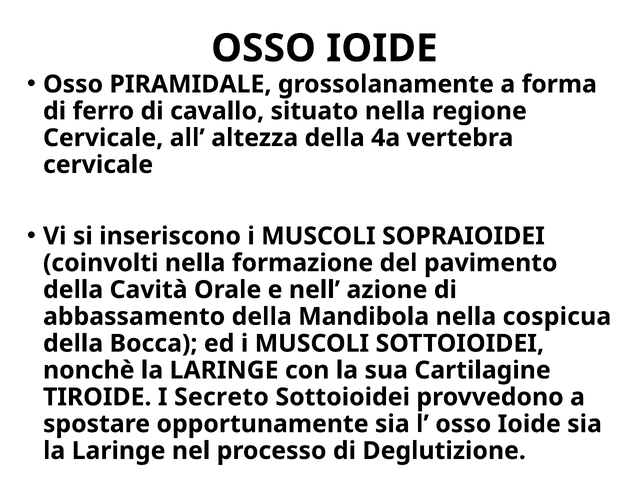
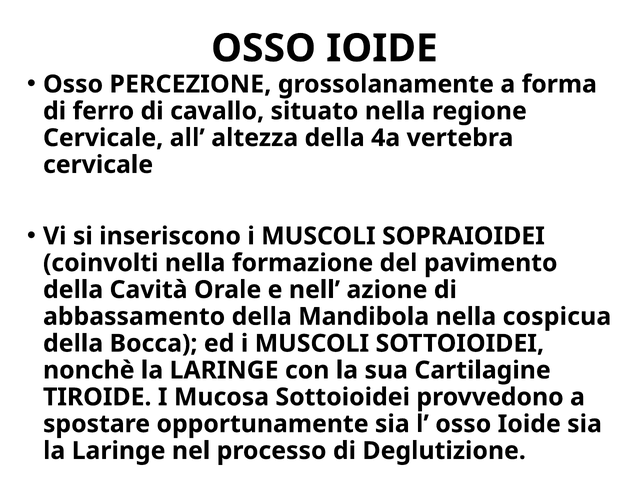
PIRAMIDALE: PIRAMIDALE -> PERCEZIONE (190, 84)
Secreto: Secreto -> Mucosa (222, 397)
